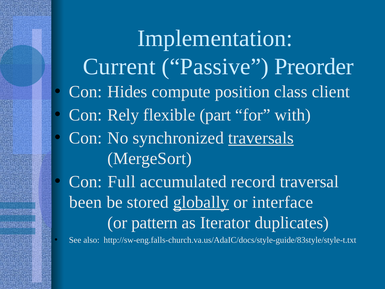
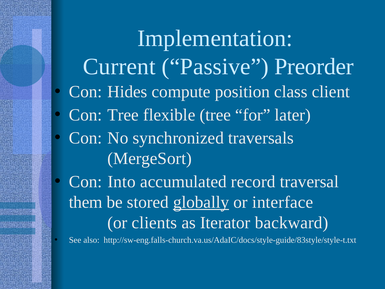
Con Rely: Rely -> Tree (123, 115)
flexible part: part -> tree (215, 115)
with: with -> later (293, 115)
traversals underline: present -> none (261, 138)
Full: Full -> Into (122, 182)
been: been -> them (86, 202)
pattern: pattern -> clients (154, 223)
duplicates: duplicates -> backward (292, 223)
